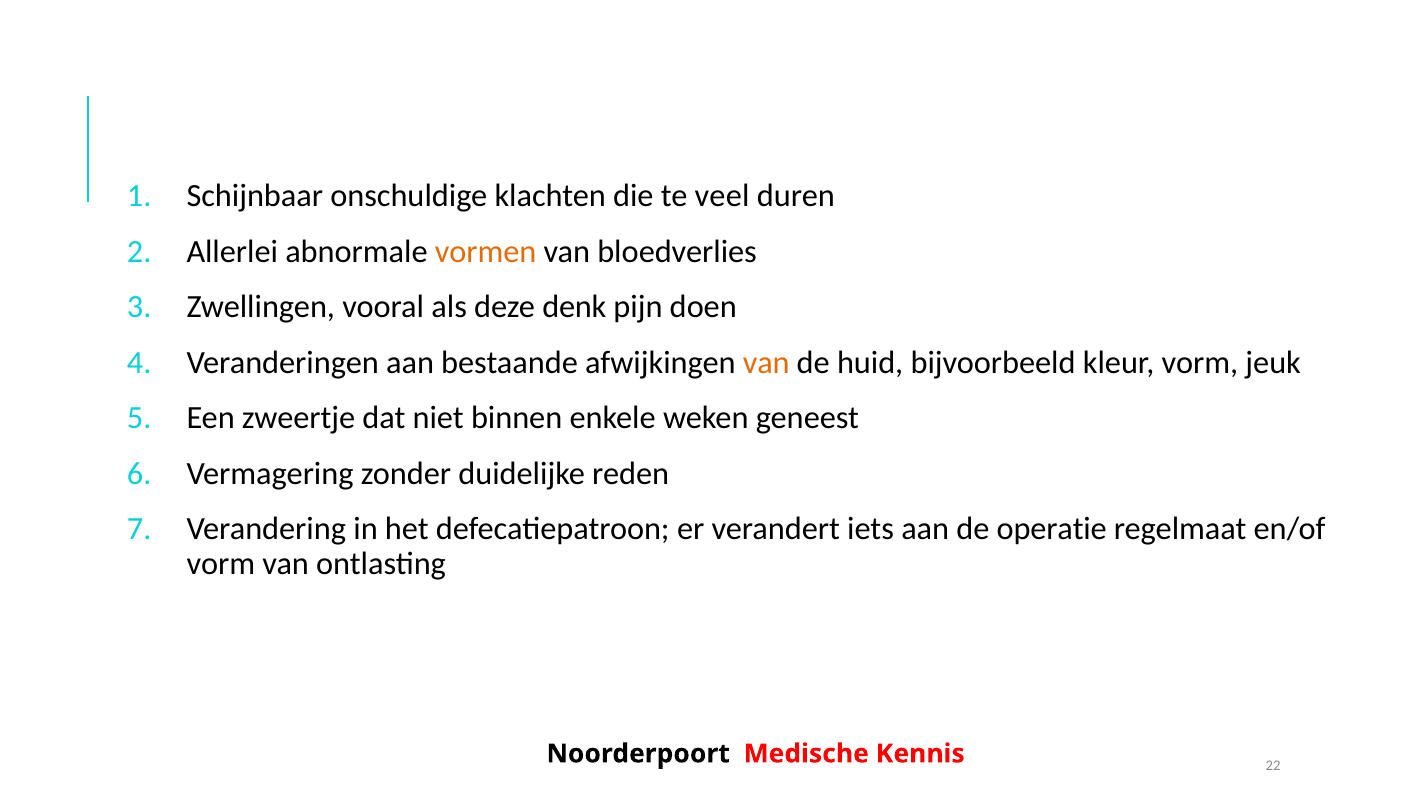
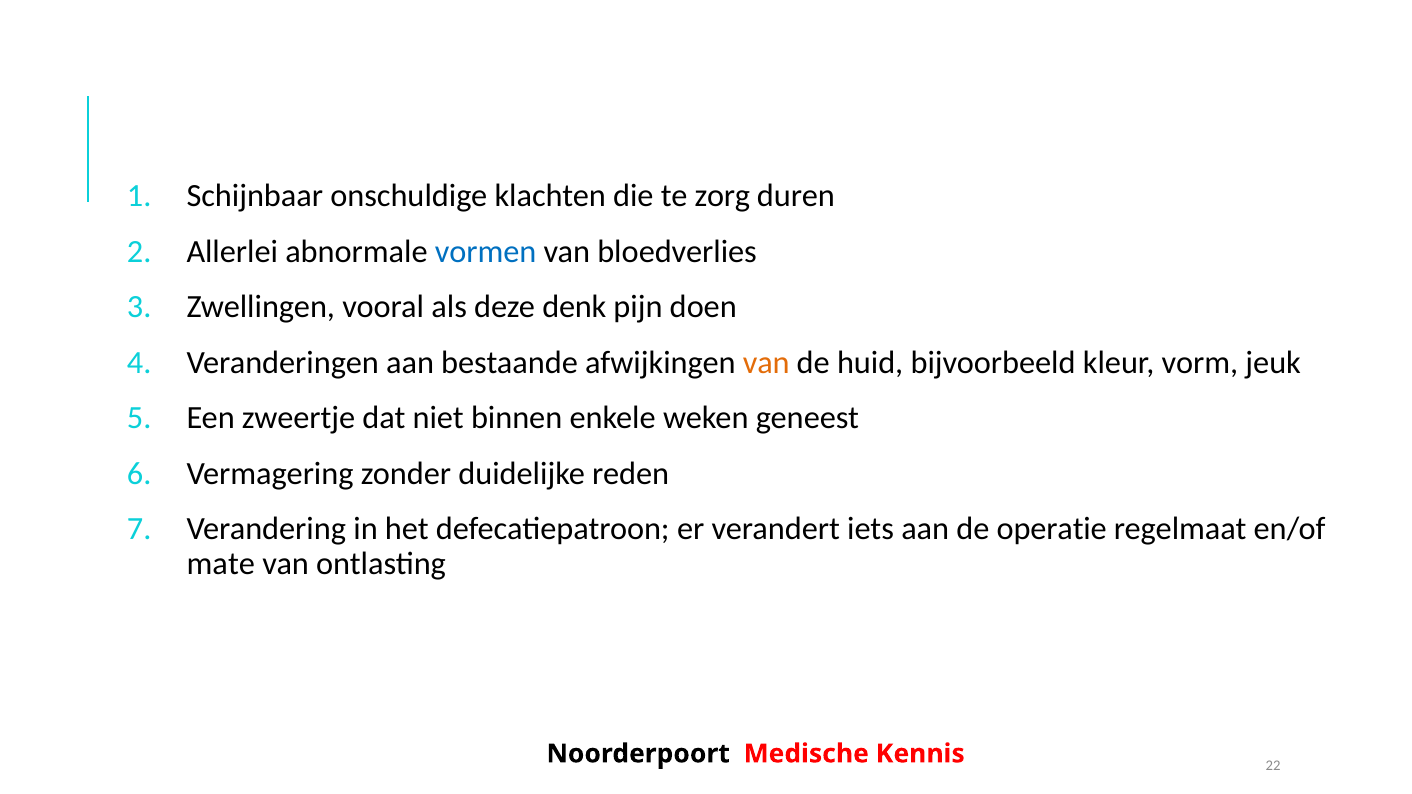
veel: veel -> zorg (722, 196)
vormen colour: orange -> blue (486, 252)
vorm: vorm -> mate (221, 564)
